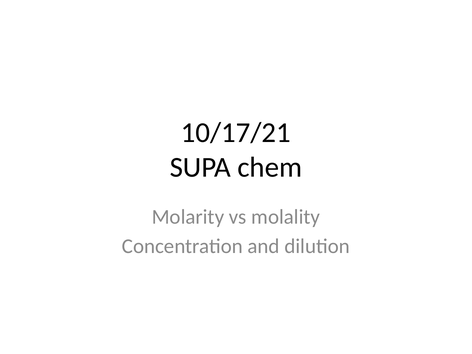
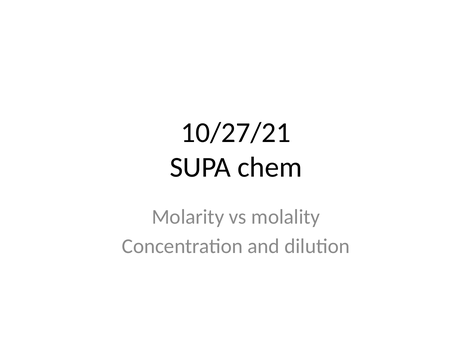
10/17/21: 10/17/21 -> 10/27/21 (236, 133)
